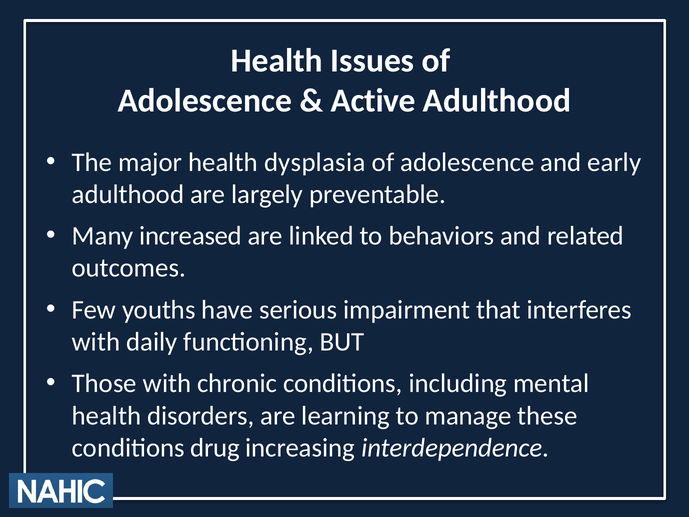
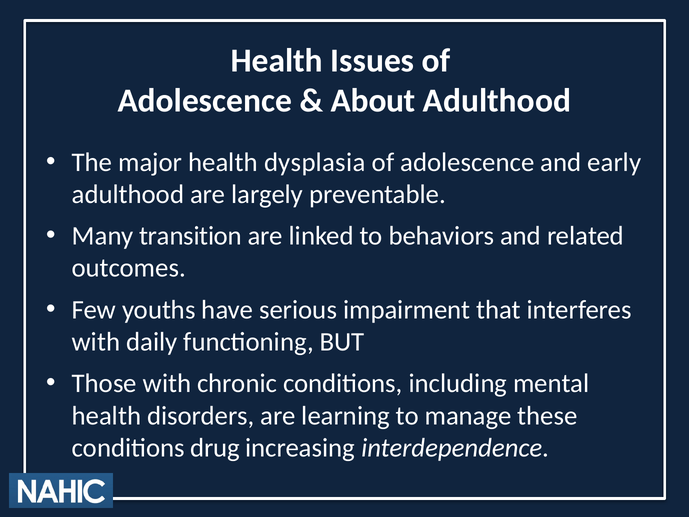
Active: Active -> About (373, 101)
increased: increased -> transition (191, 236)
